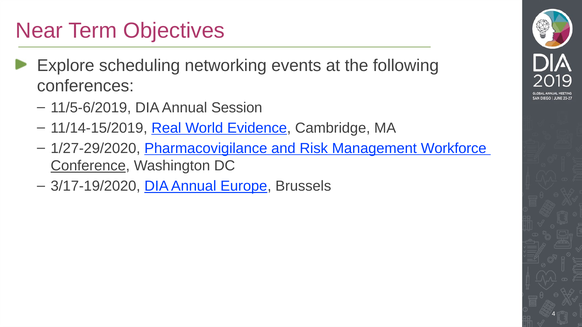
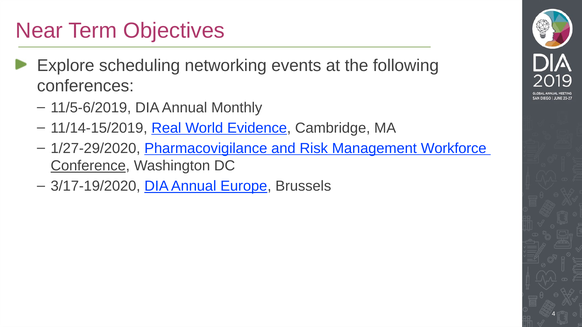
Session: Session -> Monthly (237, 108)
